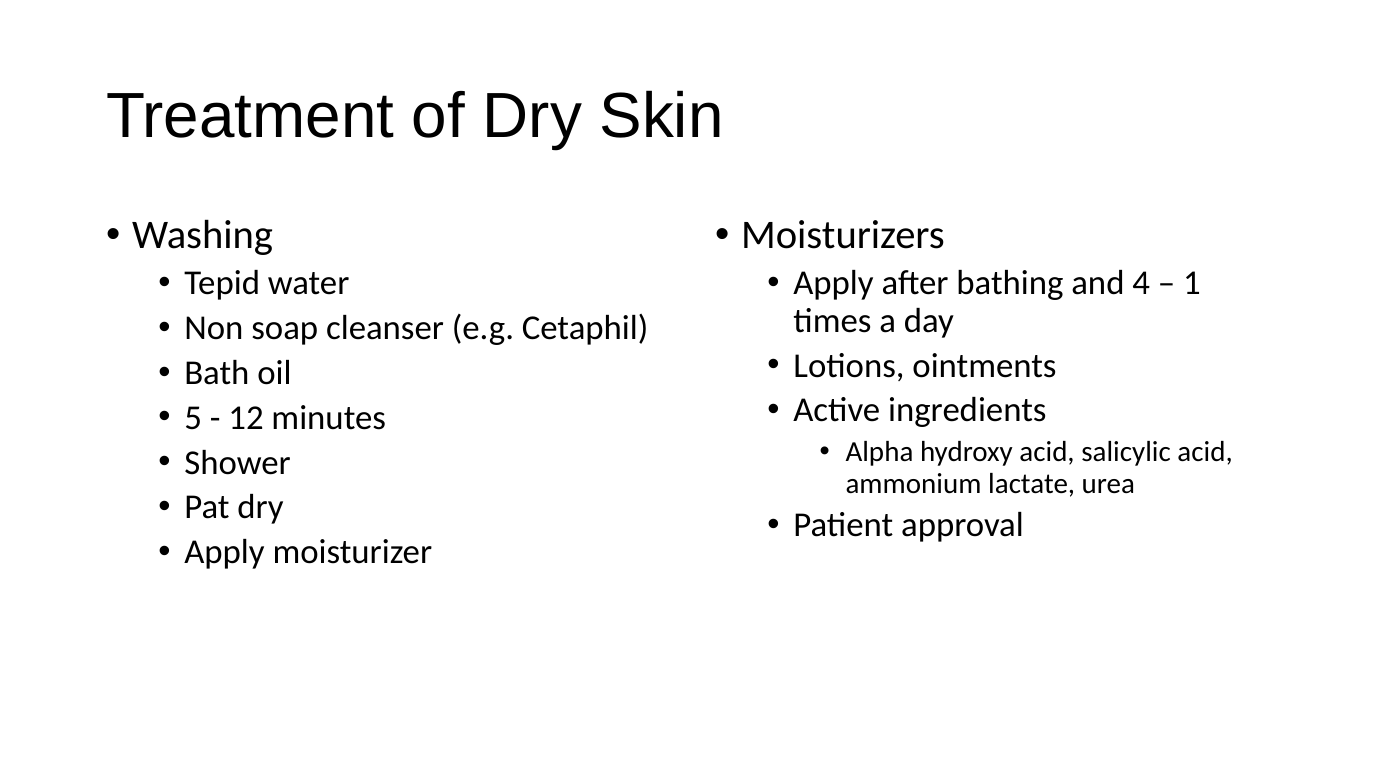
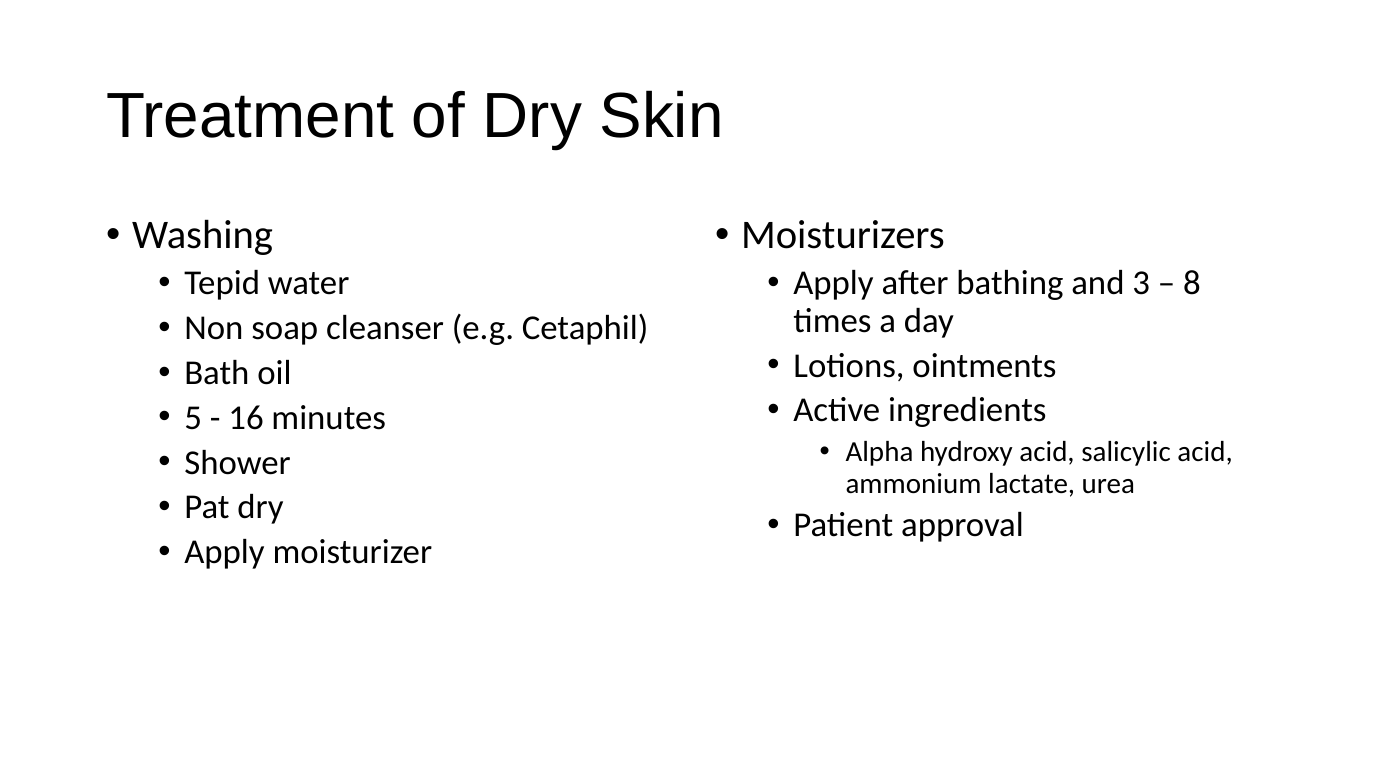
4: 4 -> 3 (1141, 283)
1: 1 -> 8 (1192, 283)
12: 12 -> 16 (246, 418)
